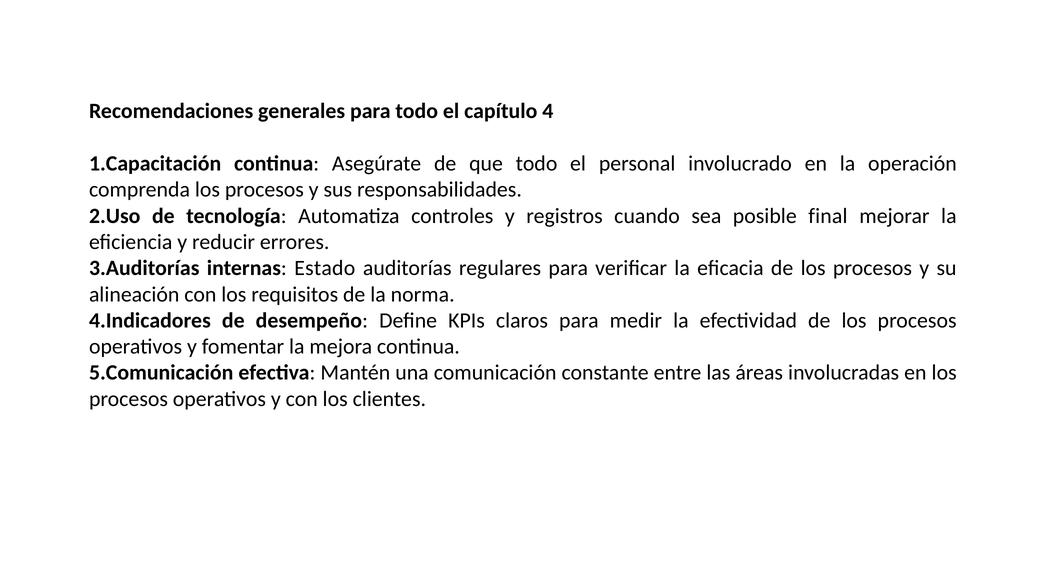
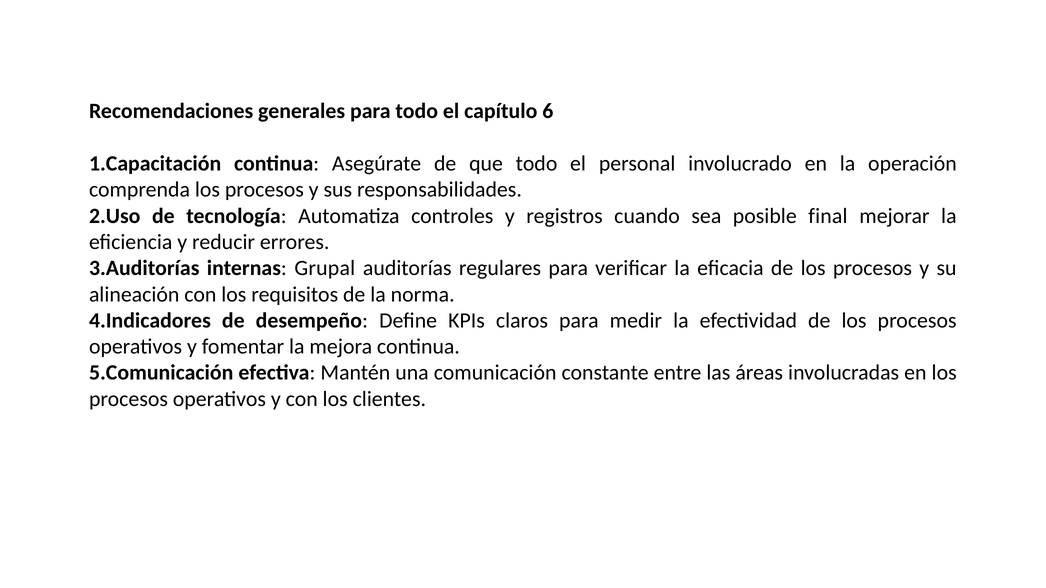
4: 4 -> 6 (548, 111)
Estado: Estado -> Grupal (325, 268)
